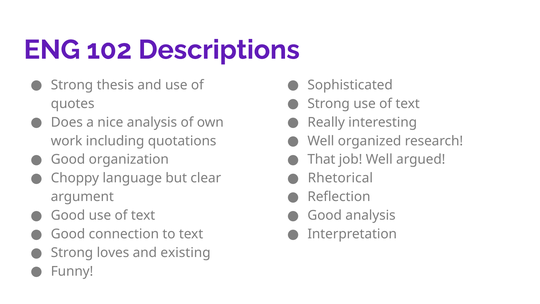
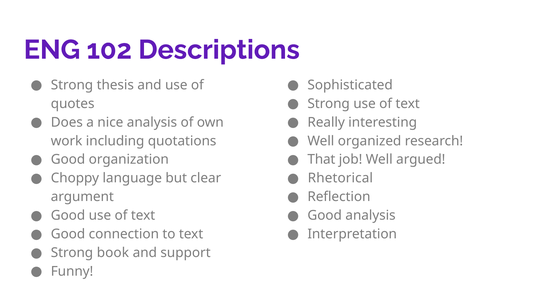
loves: loves -> book (113, 253)
existing: existing -> support (186, 253)
